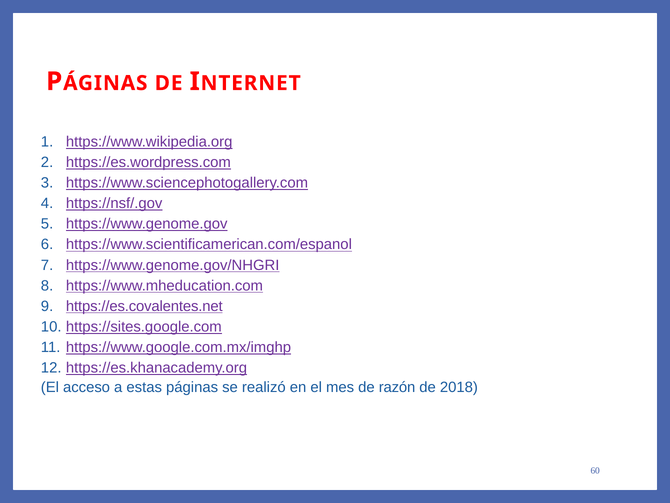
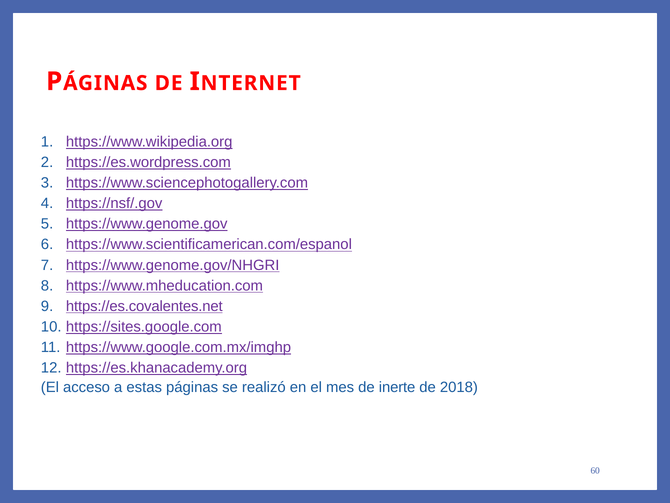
razón: razón -> inerte (397, 387)
